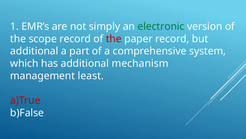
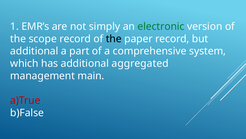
the colour: red -> black (114, 39)
mechanism: mechanism -> aggregated (140, 63)
least: least -> main (91, 76)
